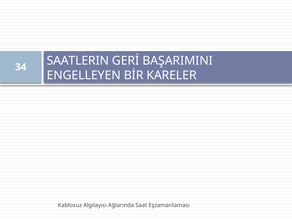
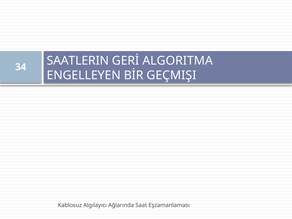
BAŞARIMINI: BAŞARIMINI -> ALGORITMA (178, 61)
KARELER: KARELER -> GEÇMIŞI (171, 75)
